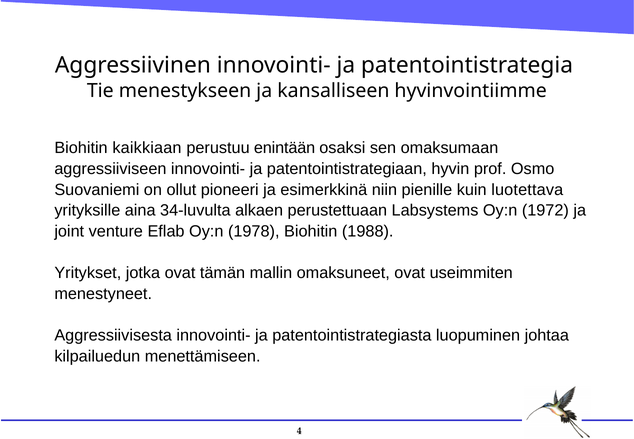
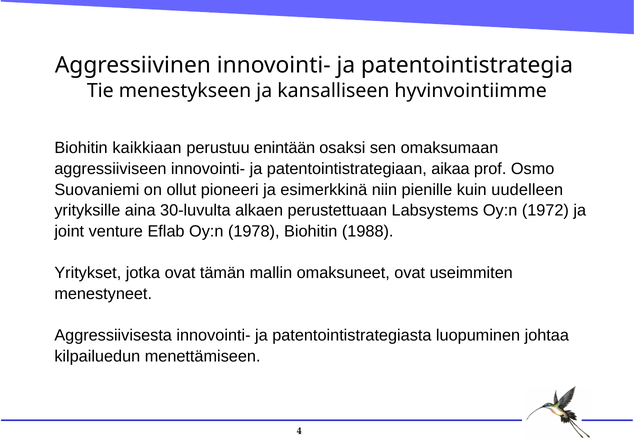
hyvin: hyvin -> aikaa (450, 169)
luotettava: luotettava -> uudelleen (527, 190)
34-luvulta: 34-luvulta -> 30-luvulta (195, 210)
